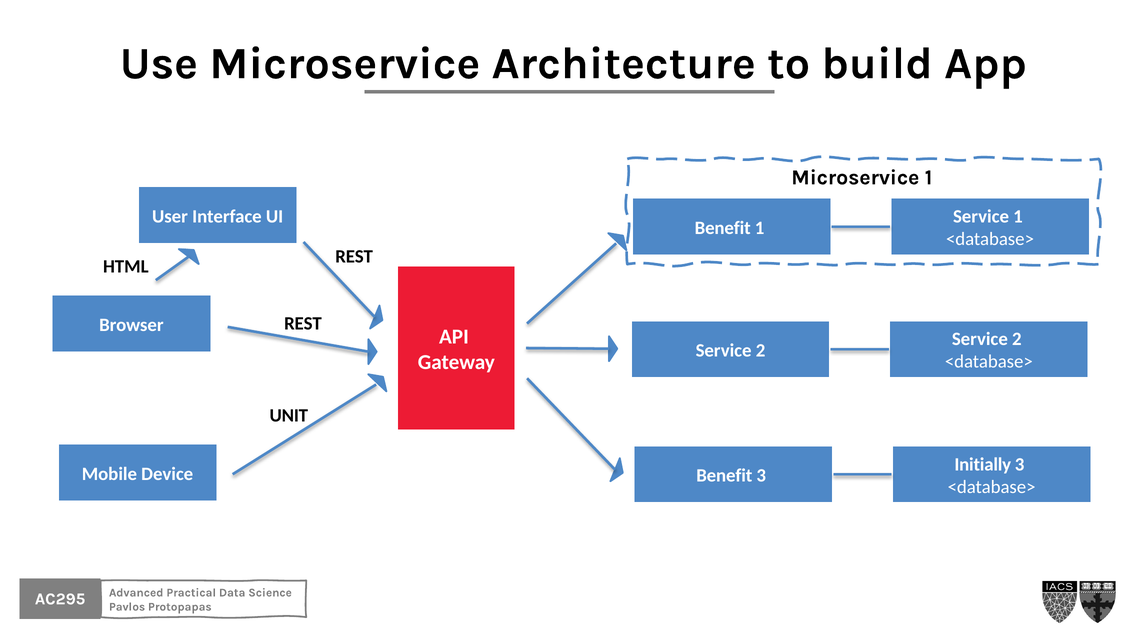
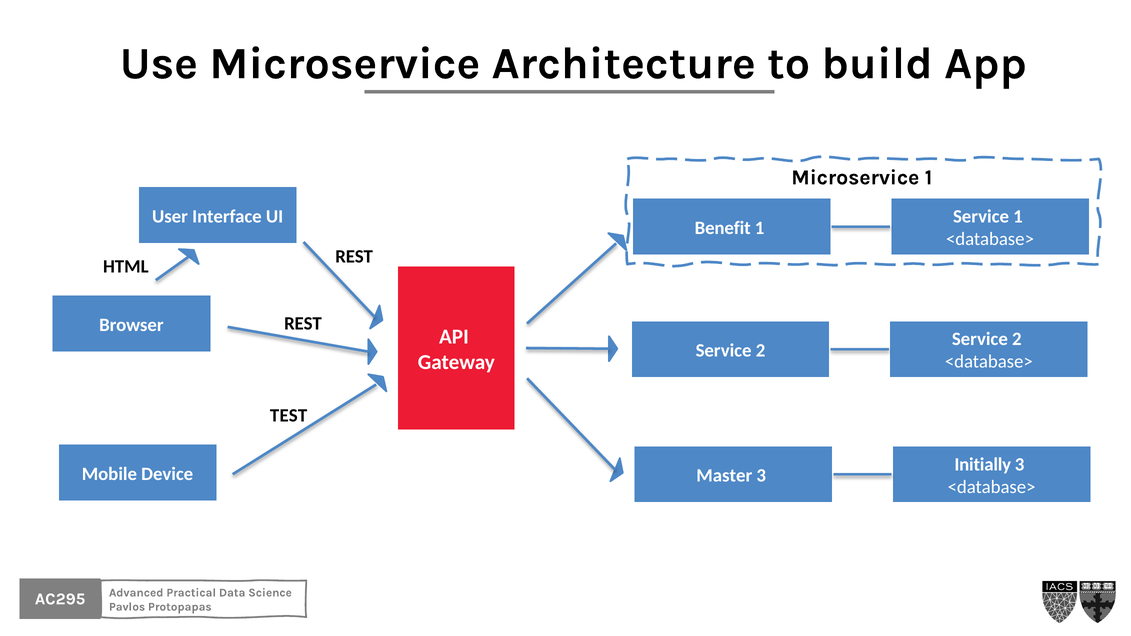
UNIT: UNIT -> TEST (289, 416)
Benefit: Benefit -> Master (724, 476)
